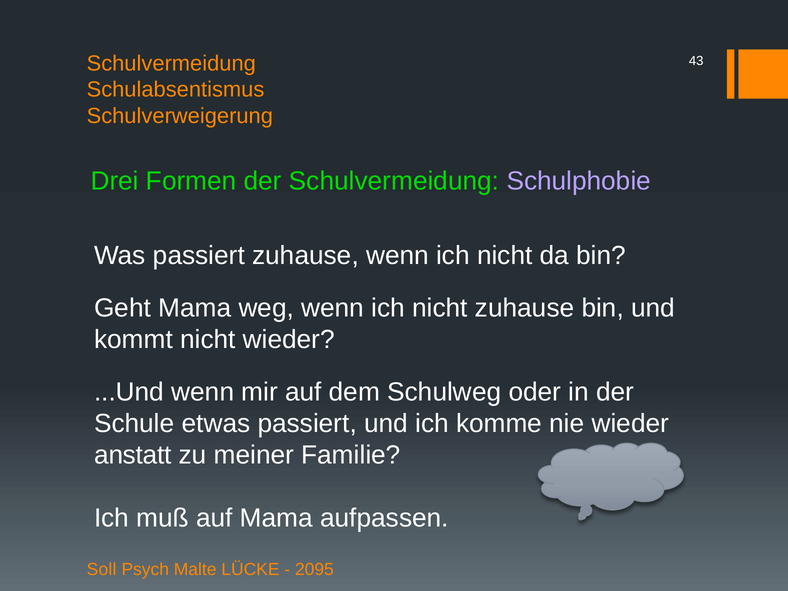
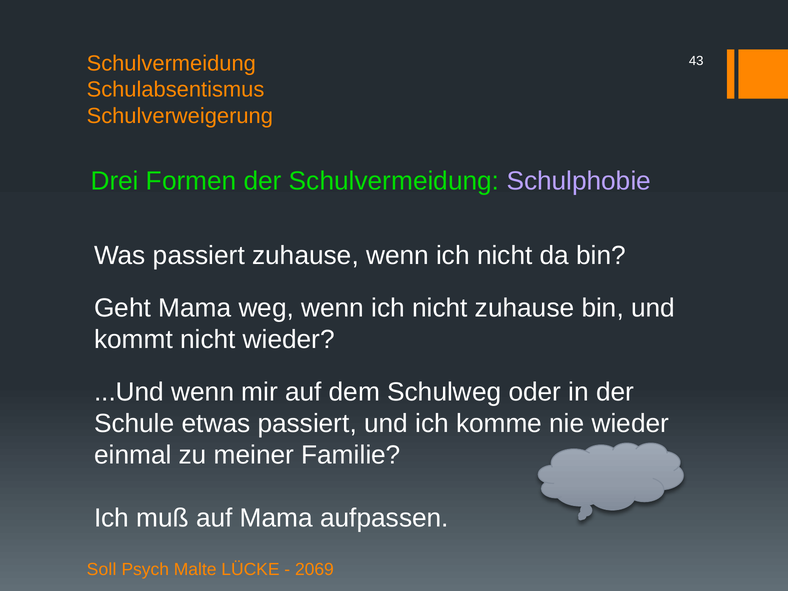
anstatt: anstatt -> einmal (133, 455)
2095: 2095 -> 2069 (314, 569)
